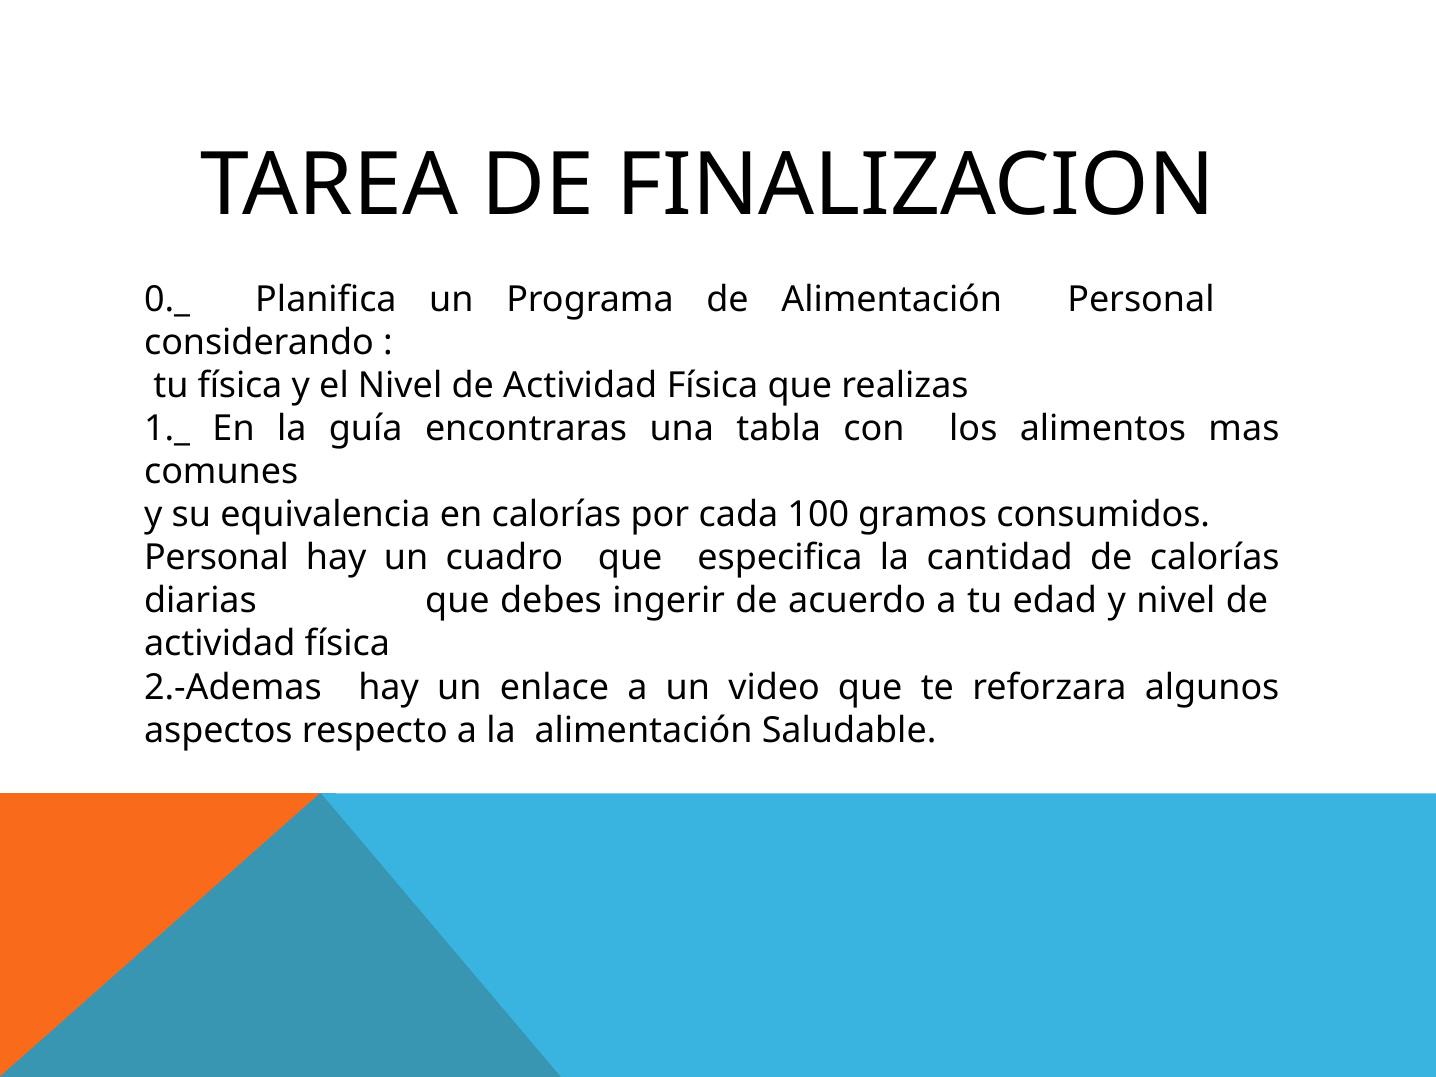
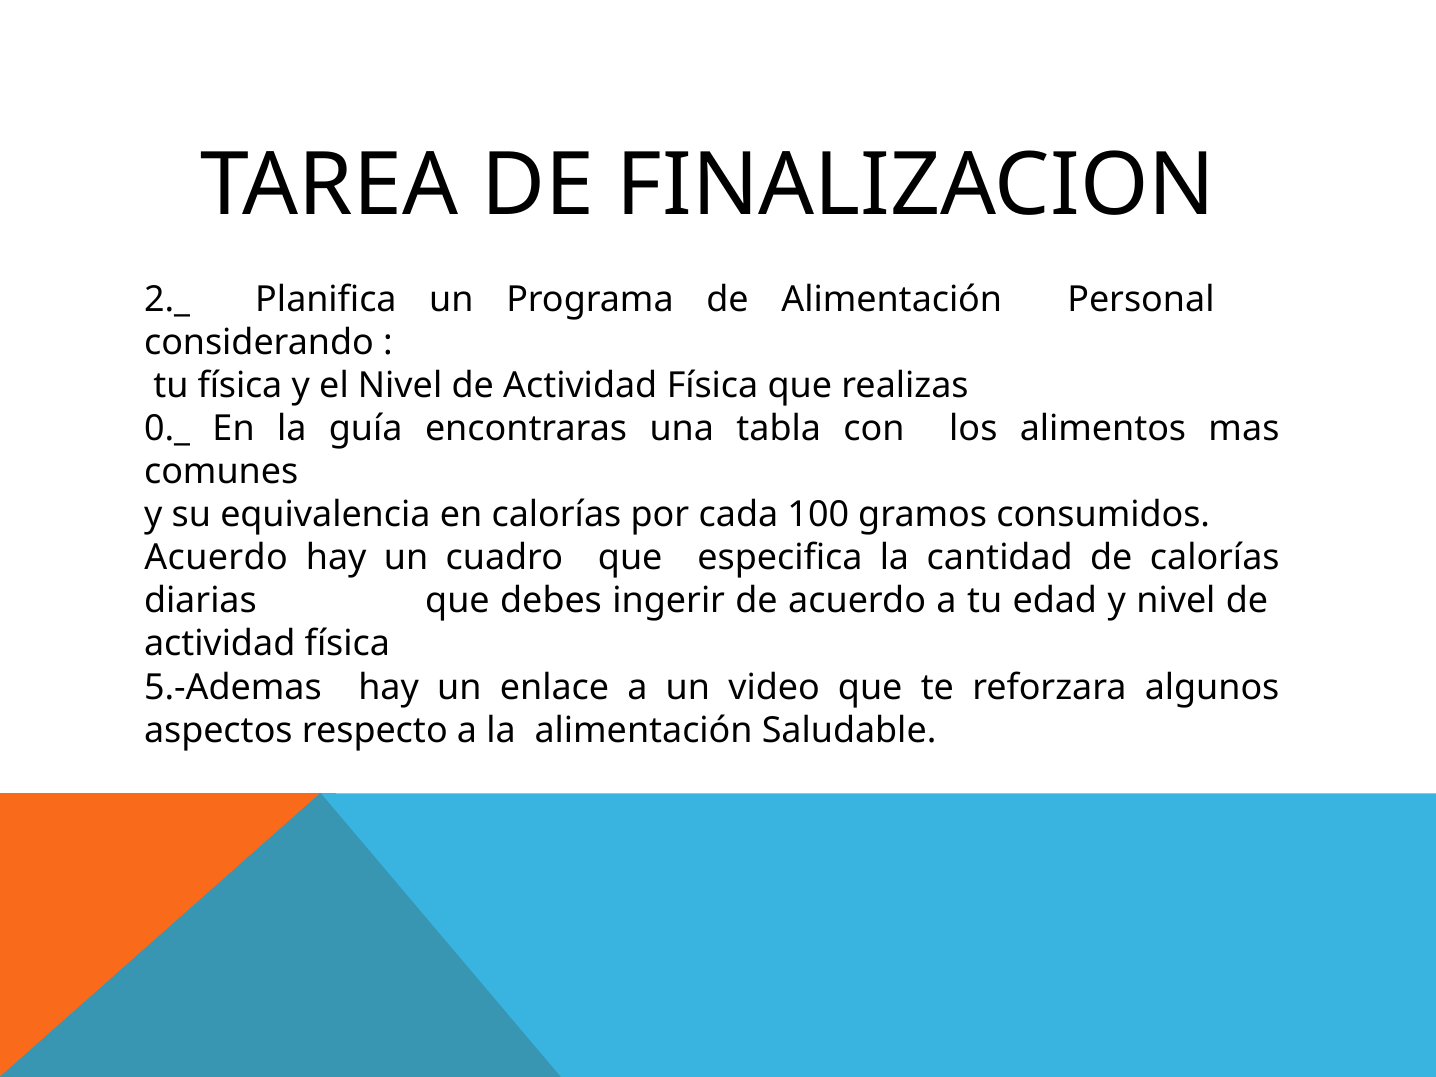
0._: 0._ -> 2._ (167, 299)
1._: 1._ -> 0._ (167, 429)
Personal: Personal -> Acuerdo (216, 558)
2.-Ademas: 2.-Ademas -> 5.-Ademas (233, 687)
